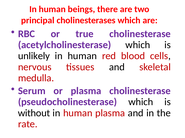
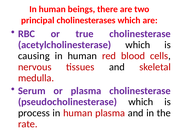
unlikely: unlikely -> causing (34, 56)
without: without -> process (34, 114)
